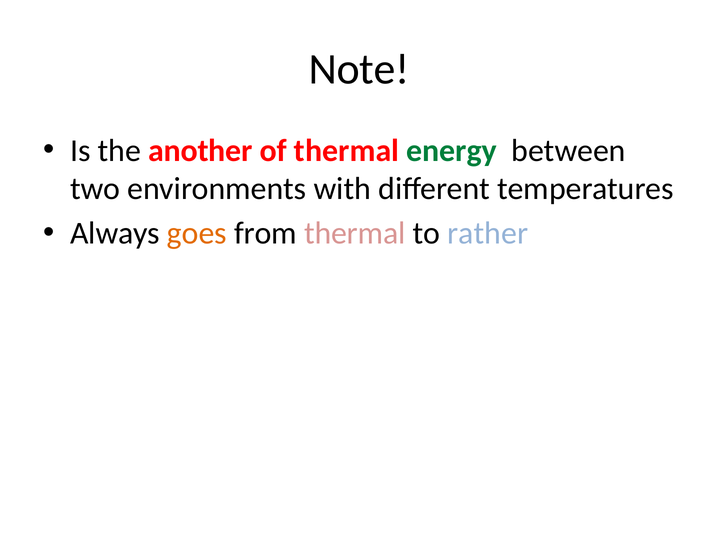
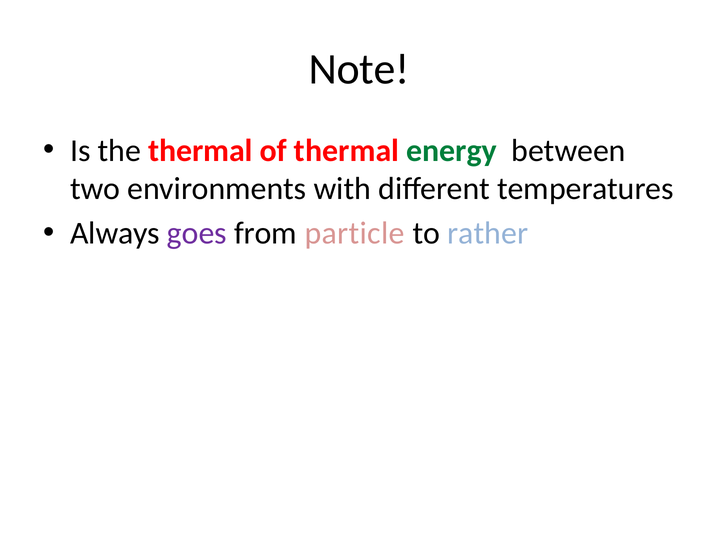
the another: another -> thermal (200, 151)
goes colour: orange -> purple (197, 234)
from thermal: thermal -> particle (355, 234)
